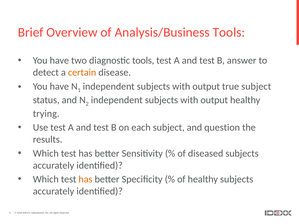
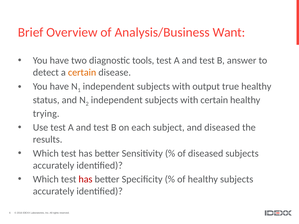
Analysis/Business Tools: Tools -> Want (229, 32)
true subject: subject -> healthy (256, 86)
output: output -> certain (214, 100)
and question: question -> diseased (222, 128)
has colour: orange -> red (85, 179)
